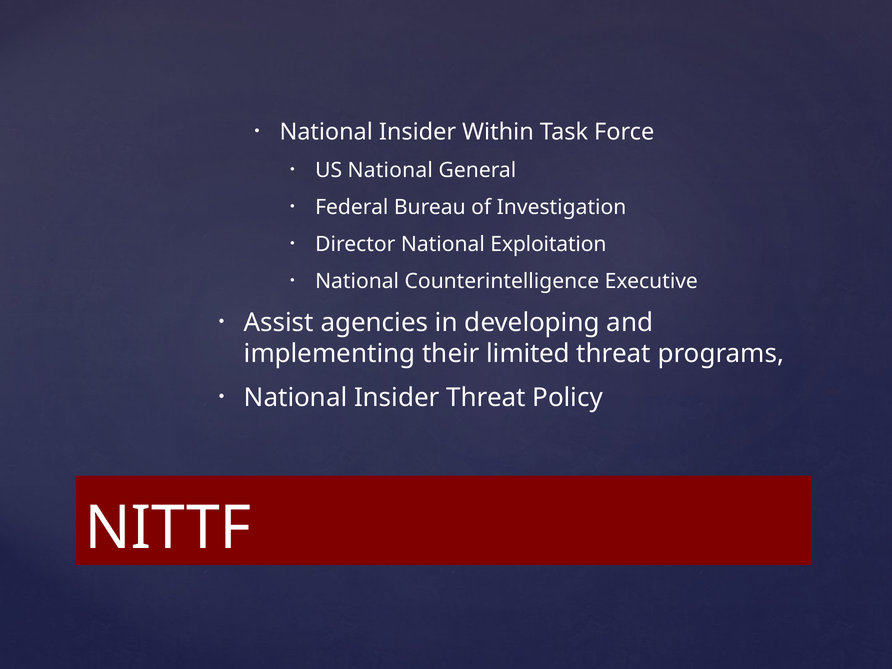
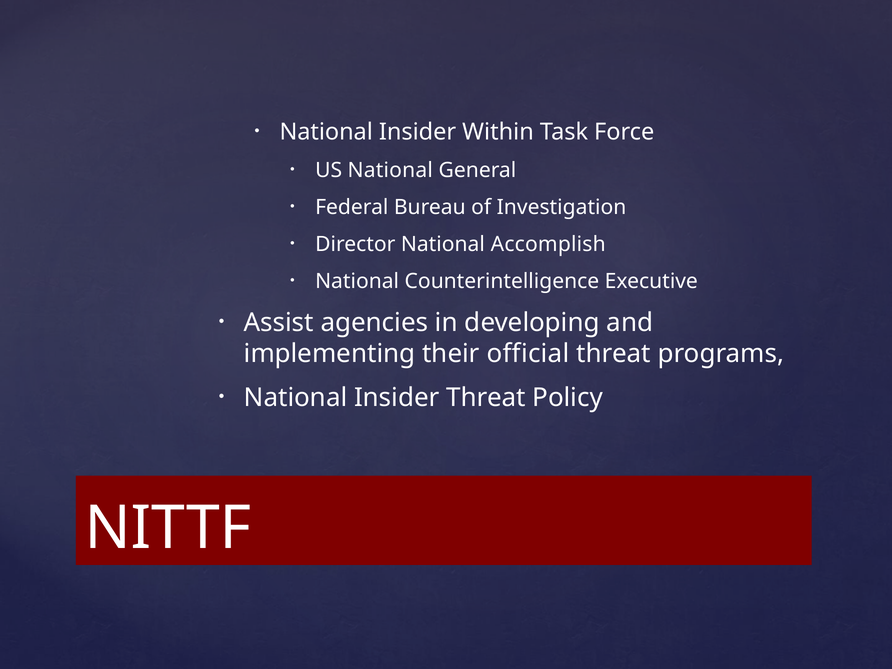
Exploitation: Exploitation -> Accomplish (548, 244)
limited: limited -> official (528, 354)
